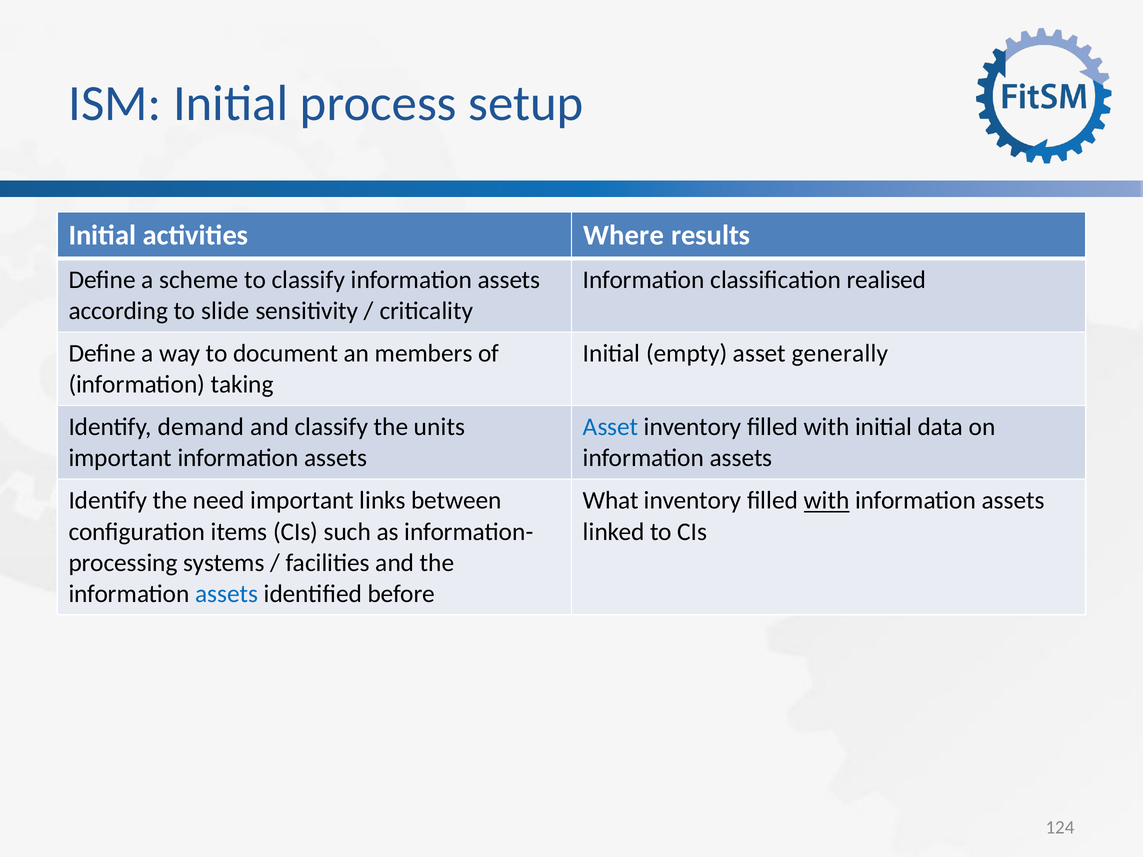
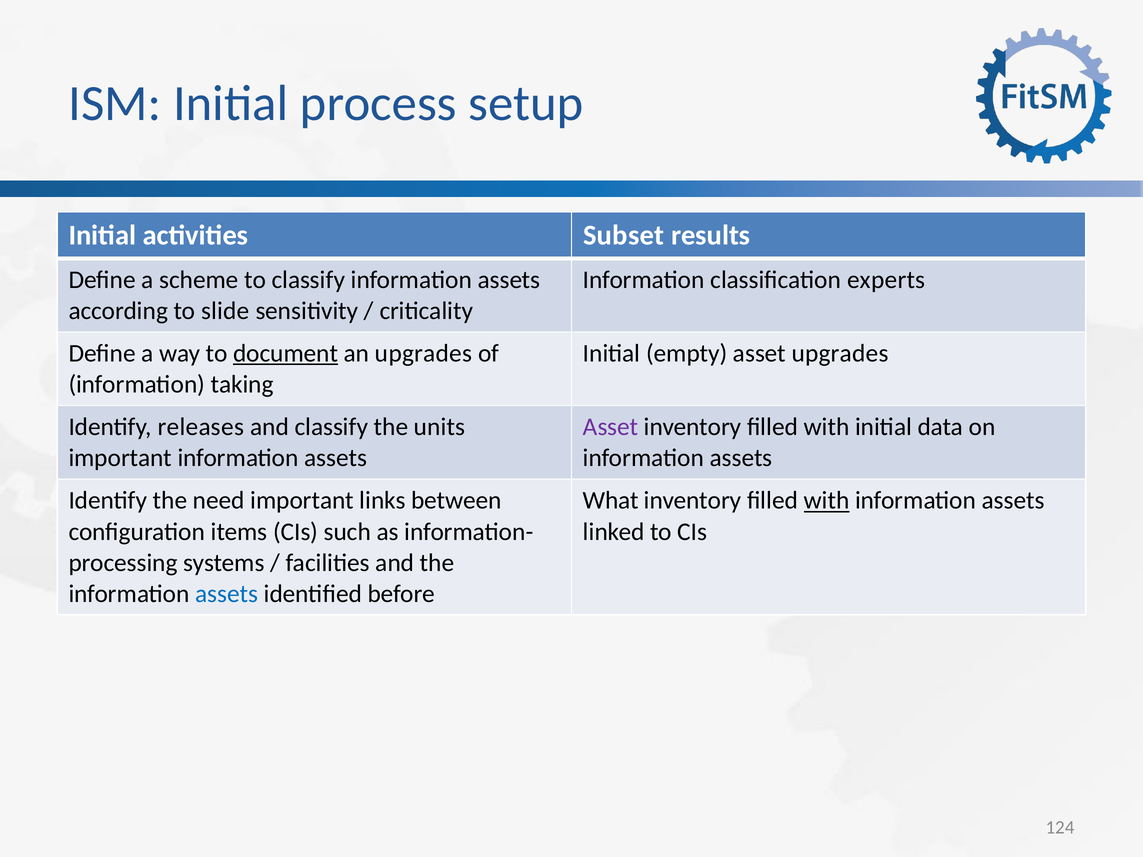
Where: Where -> Subset (624, 236)
realised: realised -> experts (886, 280)
document underline: none -> present (286, 354)
an members: members -> upgrades (424, 354)
asset generally: generally -> upgrades (840, 354)
demand: demand -> releases (201, 427)
Asset colour: blue -> purple (611, 427)
